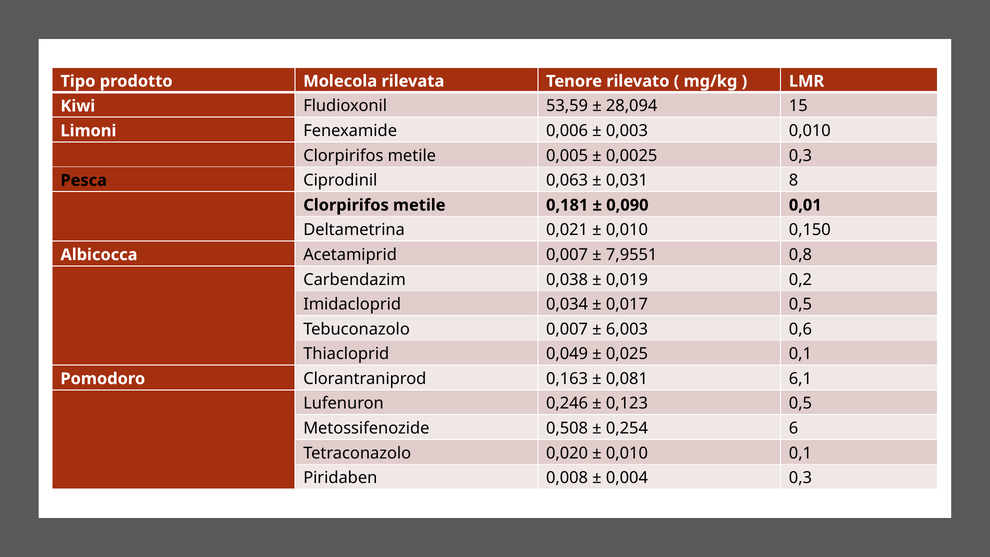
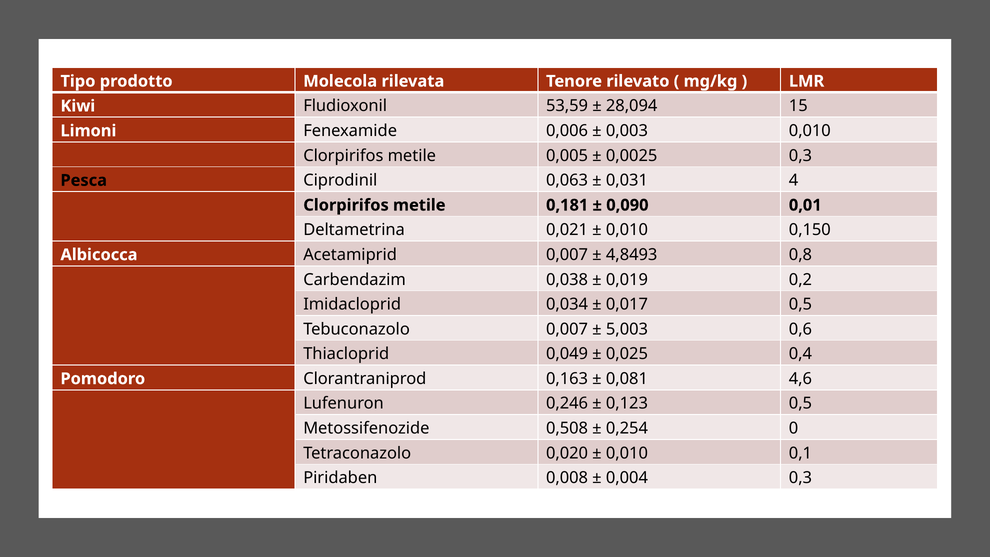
8: 8 -> 4 (794, 180)
7,9551: 7,9551 -> 4,8493 (632, 255)
6,003: 6,003 -> 5,003 (627, 329)
0,025 0,1: 0,1 -> 0,4 (800, 354)
6,1: 6,1 -> 4,6 (800, 379)
6: 6 -> 0 (794, 428)
